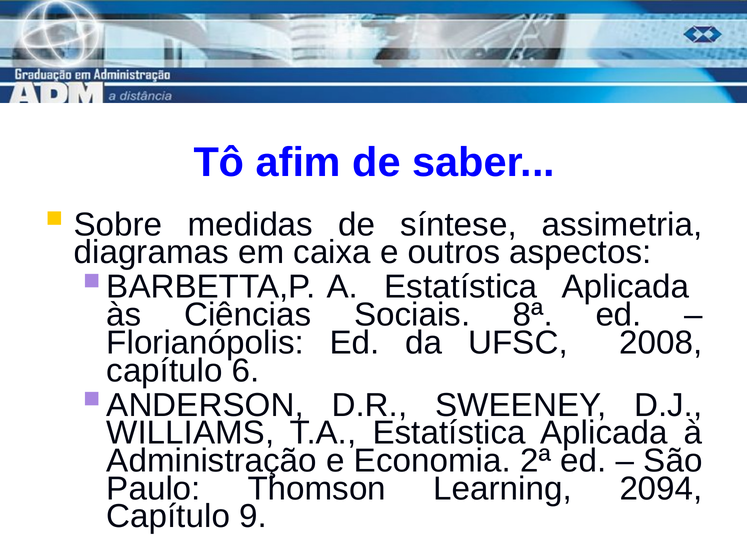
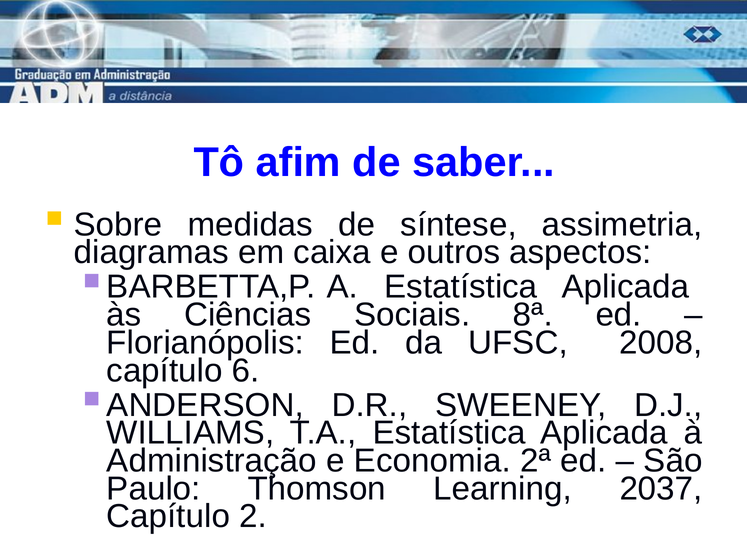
2094: 2094 -> 2037 (661, 489)
9: 9 -> 2 (253, 517)
